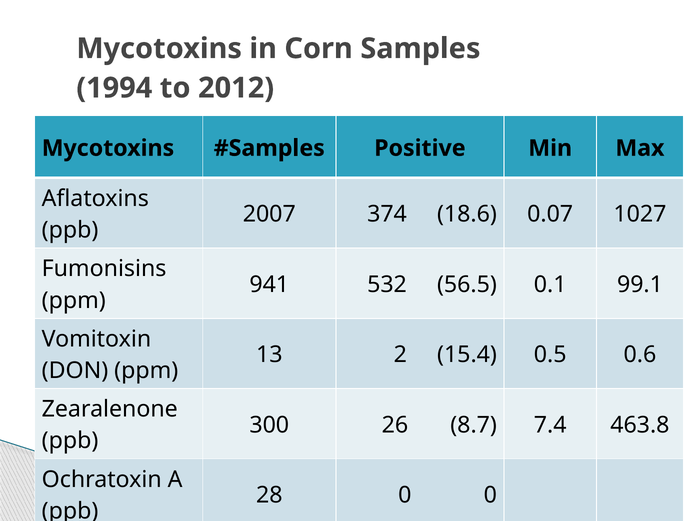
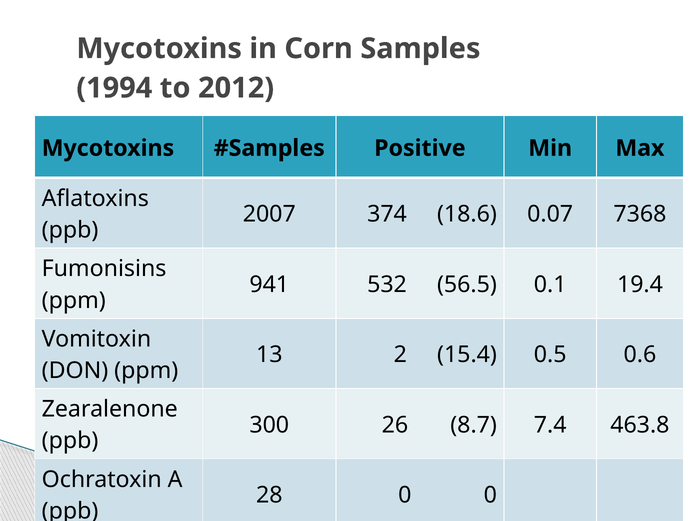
1027: 1027 -> 7368 (640, 214)
99.1: 99.1 -> 19.4 (640, 285)
